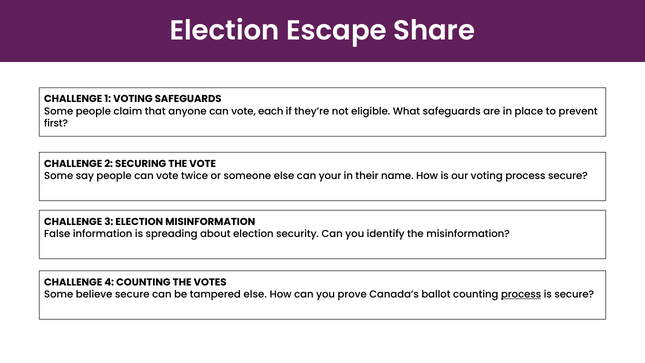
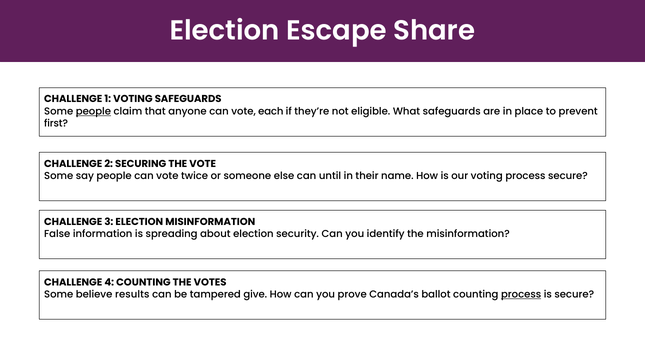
people underline: none -> present (93, 111)
your: your -> until (330, 176)
believe secure: secure -> results (132, 294)
tampered else: else -> give (255, 294)
